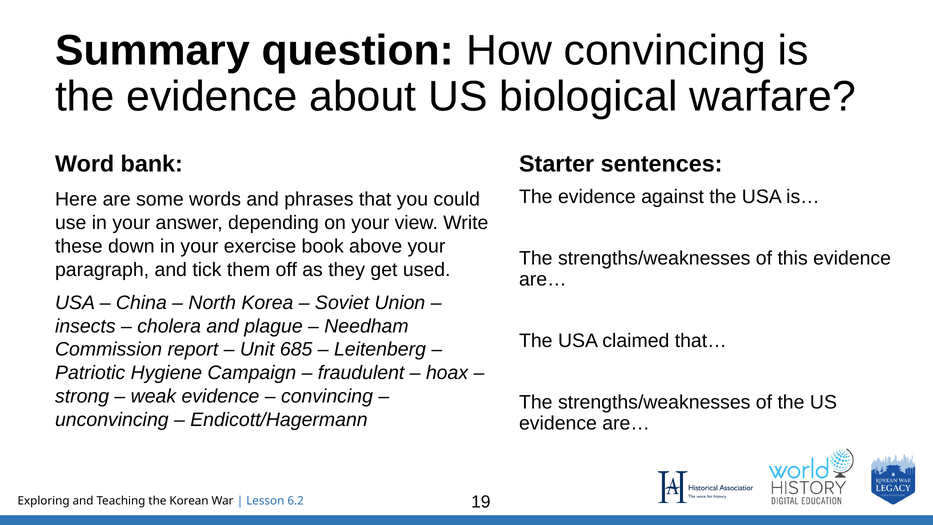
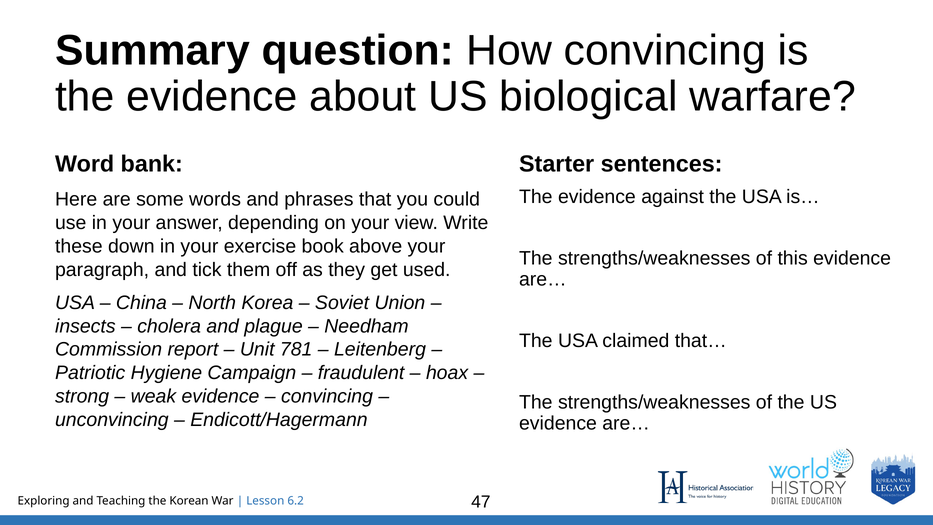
685: 685 -> 781 (296, 349)
19: 19 -> 47 (481, 502)
